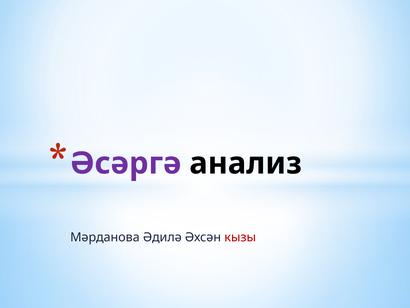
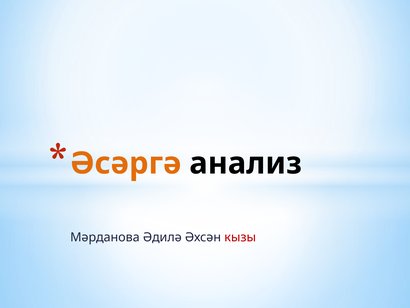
Әсәргә colour: purple -> orange (125, 163)
